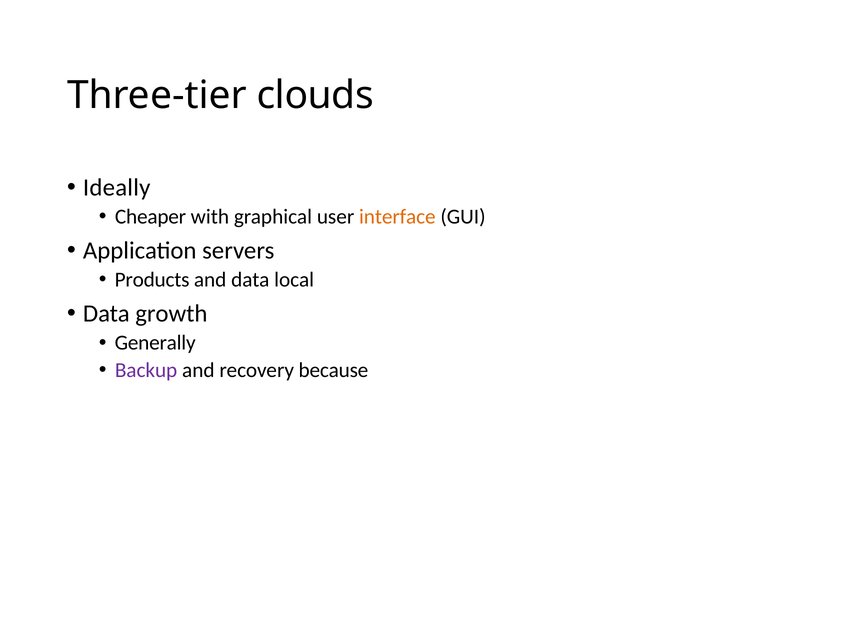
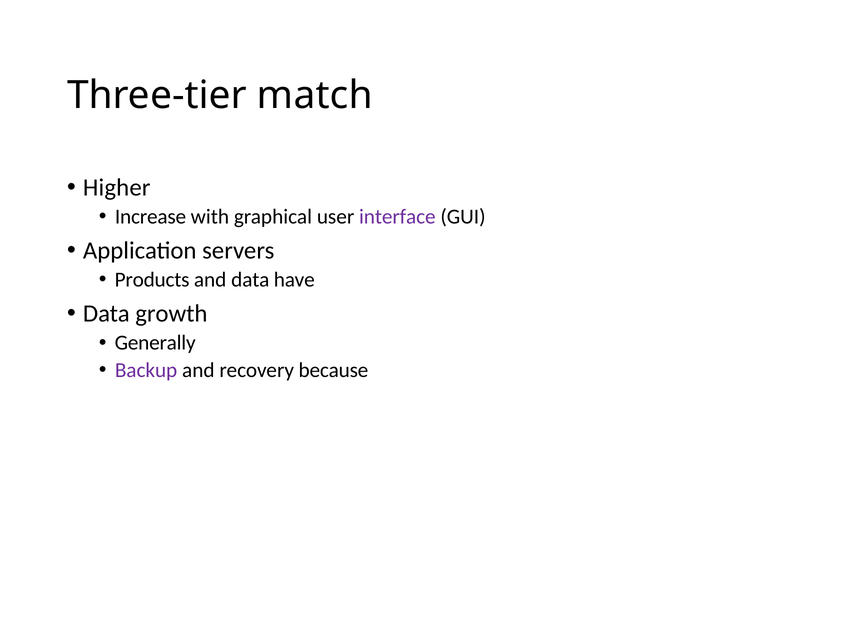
clouds: clouds -> match (315, 95)
Ideally: Ideally -> Higher (117, 187)
Cheaper: Cheaper -> Increase (151, 217)
interface colour: orange -> purple (397, 217)
local: local -> have (294, 280)
